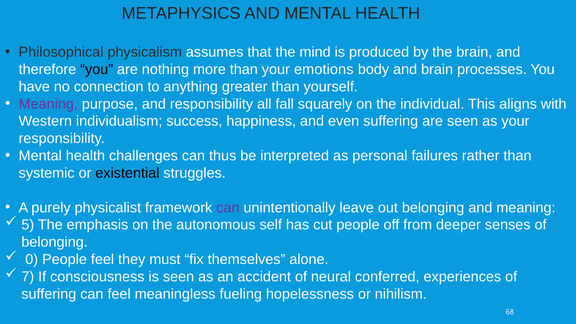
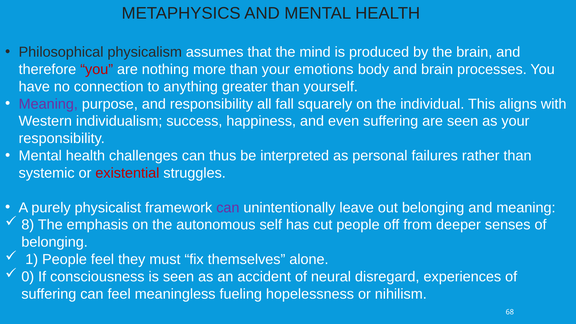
you colour: black -> red (97, 69)
existential colour: black -> red (127, 173)
5: 5 -> 8 (28, 225)
0: 0 -> 1 (32, 259)
7: 7 -> 0 (28, 277)
conferred: conferred -> disregard (387, 277)
